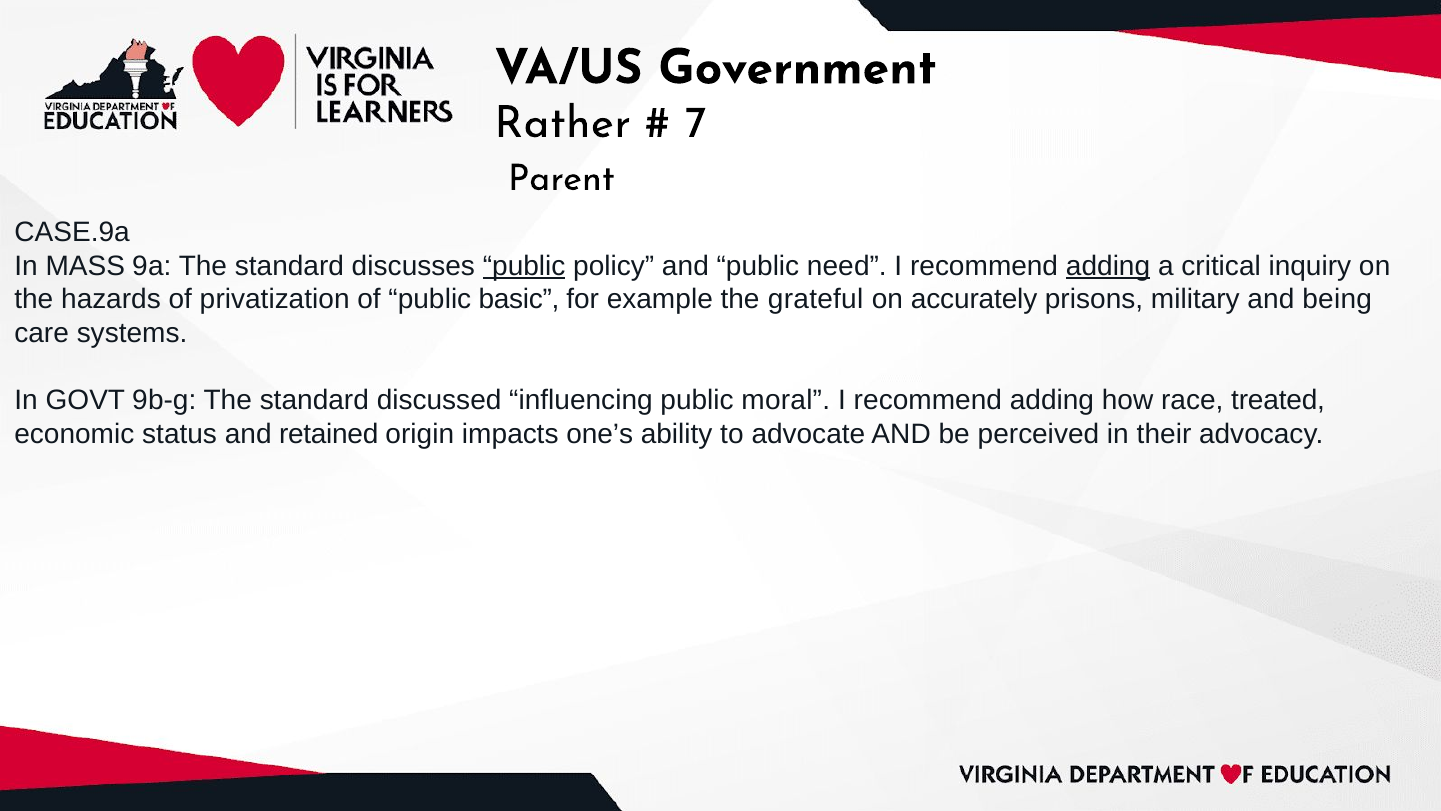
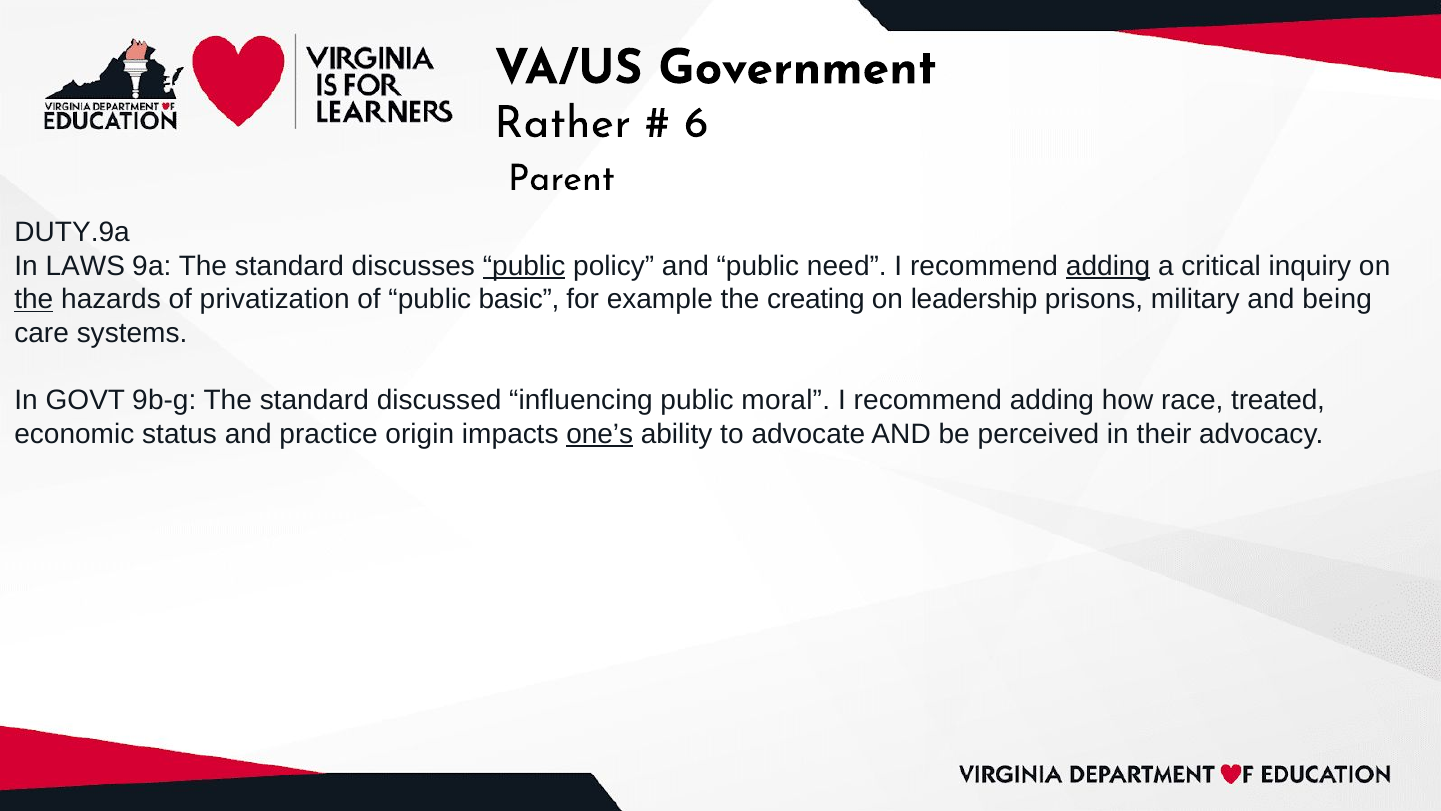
7: 7 -> 6 (696, 122)
CASE.9a: CASE.9a -> DUTY.9a (72, 232)
MASS: MASS -> LAWS (85, 266)
the underline: none -> present (34, 299)
grateful: grateful -> creating (816, 299)
accurately: accurately -> leadership (974, 299)
retained: retained -> practice (329, 434)
one’s underline: none -> present (600, 434)
